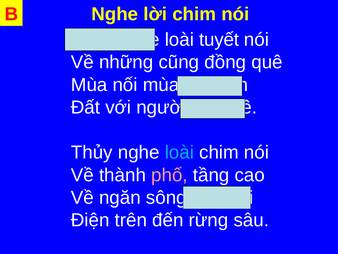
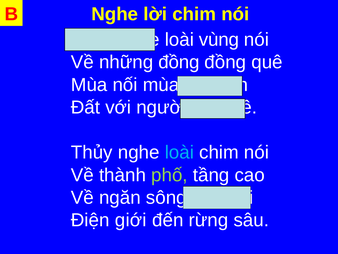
tuyết: tuyết -> vùng (219, 40)
những cũng: cũng -> đồng (179, 62)
phố colour: pink -> light green (169, 175)
trên: trên -> giới (131, 220)
